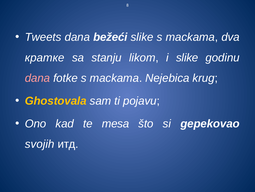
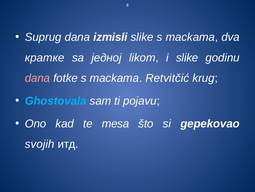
Tweets: Tweets -> Suprug (43, 37)
bežeći: bežeći -> izmisli (110, 37)
stanju: stanju -> једној (107, 57)
Nejebica: Nejebica -> Retvitčić (167, 78)
Ghostovala colour: yellow -> light blue (56, 101)
